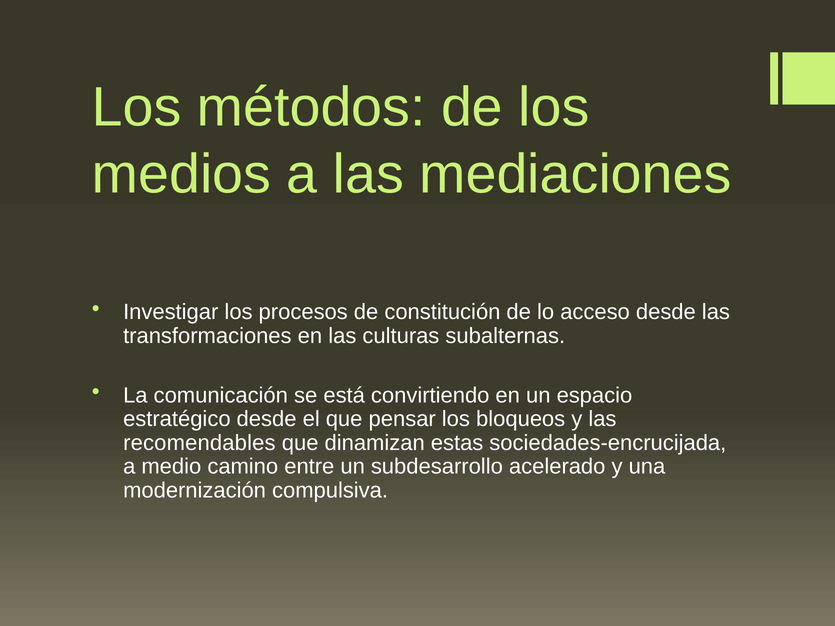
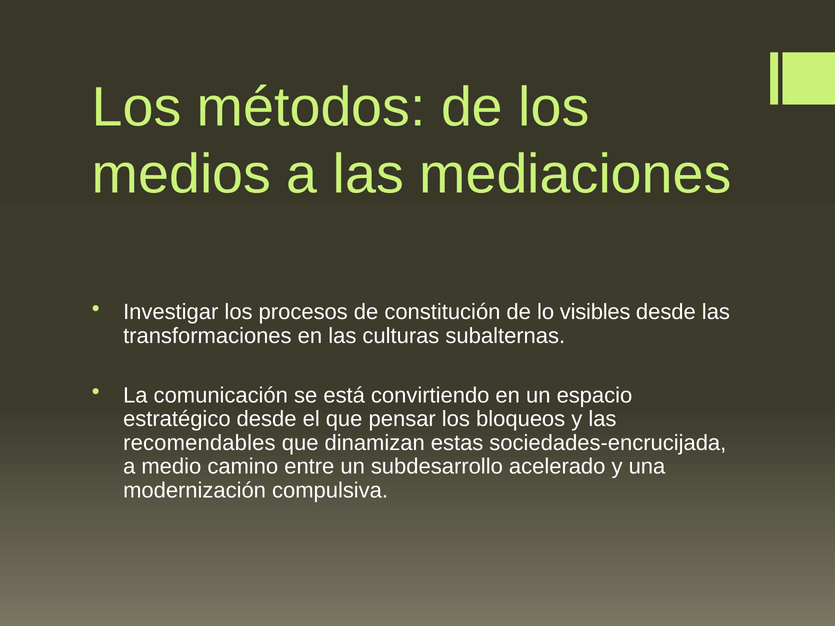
acceso: acceso -> visibles (595, 312)
